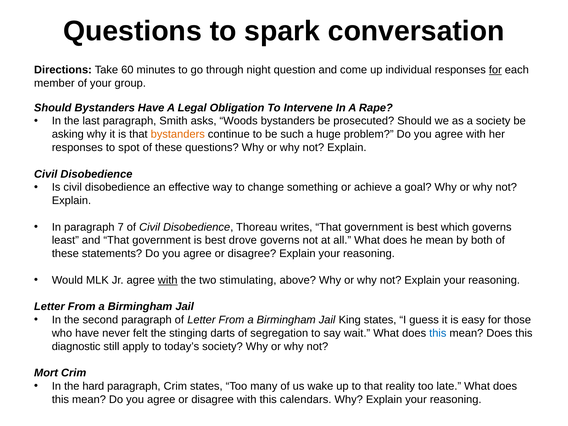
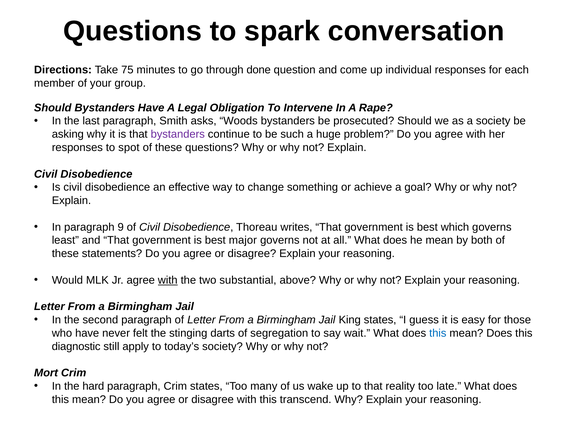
60: 60 -> 75 (127, 70)
night: night -> done (259, 70)
for underline: present -> none (495, 70)
bystanders colour: orange -> purple (178, 134)
7: 7 -> 9 (121, 227)
drove: drove -> major (243, 240)
stimulating: stimulating -> substantial (248, 280)
calendars: calendars -> transcend (306, 399)
